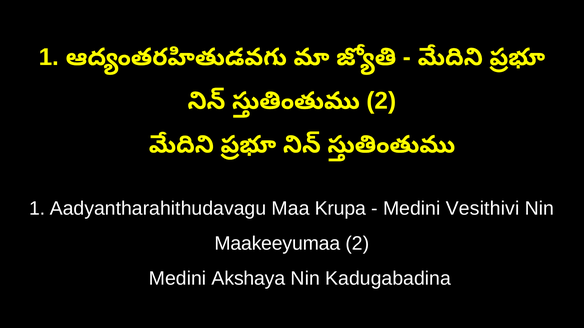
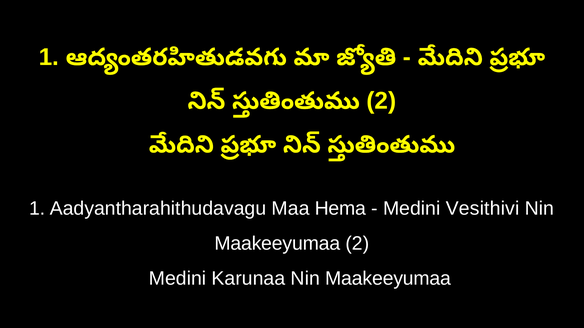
Krupa: Krupa -> Hema (340, 209)
Akshaya: Akshaya -> Karunaa (248, 279)
Kadugabadina: Kadugabadina -> Maakeeyumaa (388, 279)
